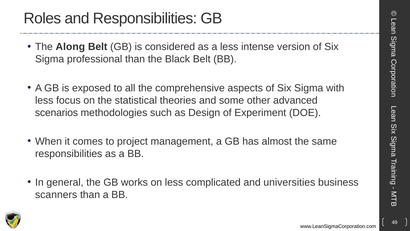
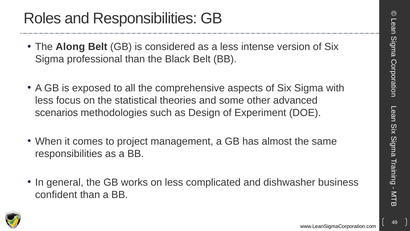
universities: universities -> dishwasher (289, 182)
scanners: scanners -> confident (56, 194)
